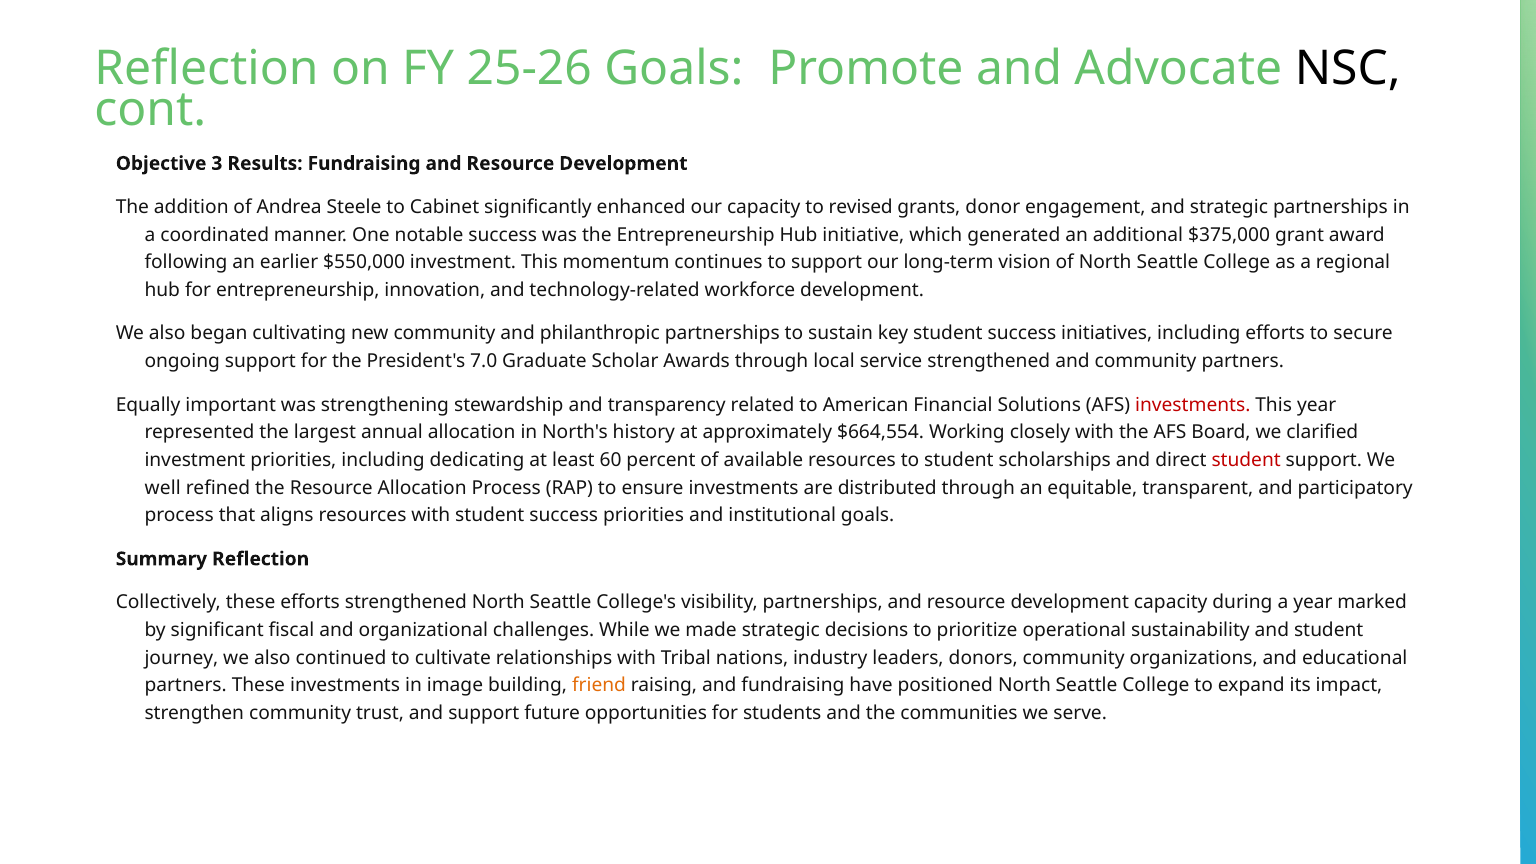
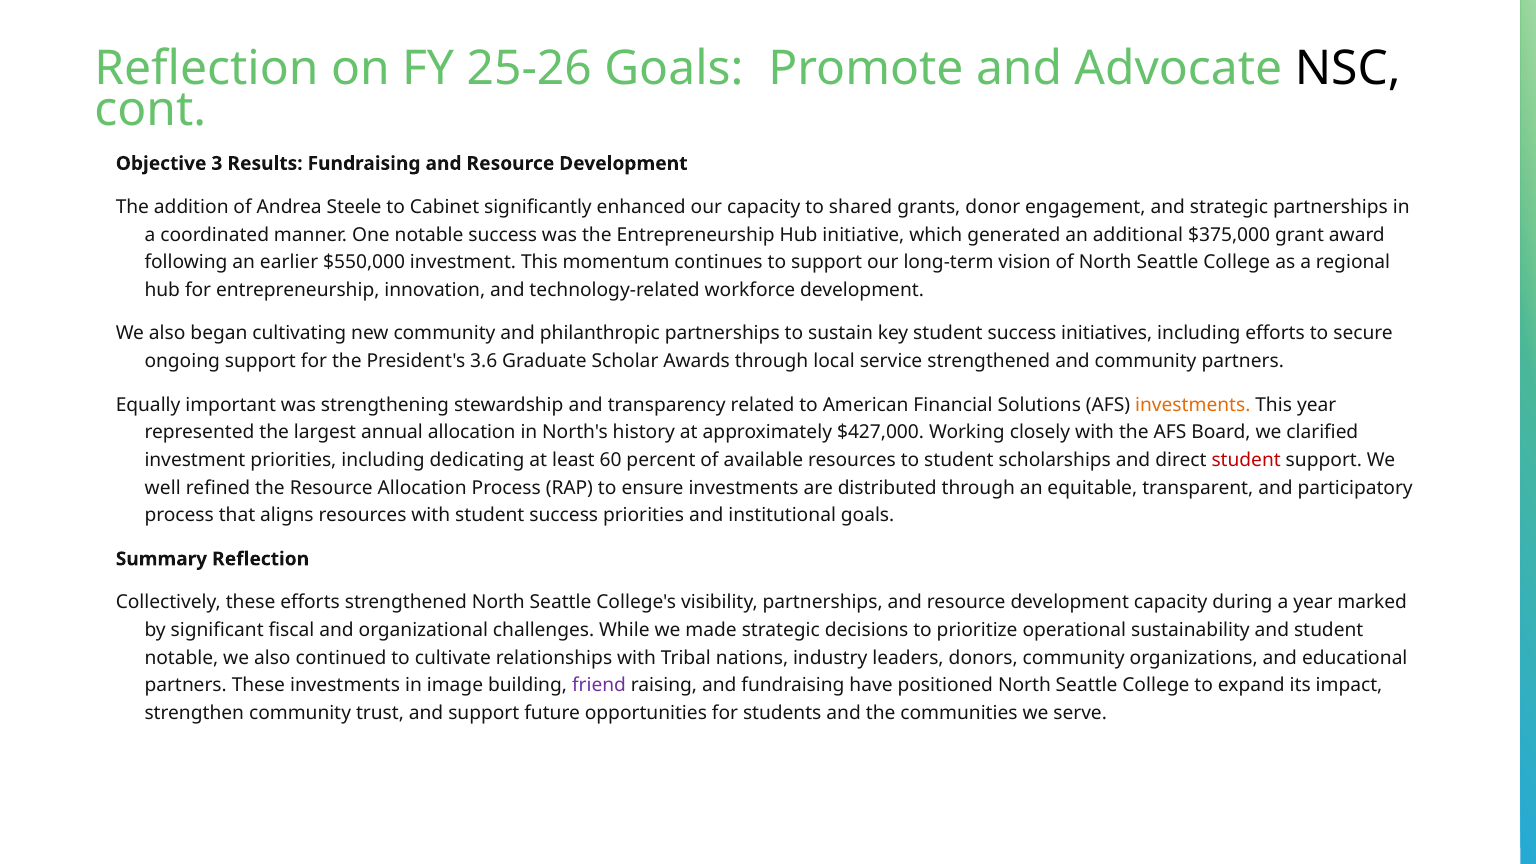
revised: revised -> shared (860, 207)
7.0: 7.0 -> 3.6 (484, 361)
investments colour: red -> orange (1193, 405)
$664,554: $664,554 -> $427,000 (881, 432)
journey: journey -> notable (181, 658)
friend colour: orange -> purple (599, 685)
